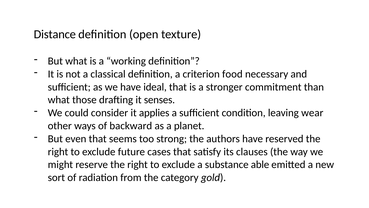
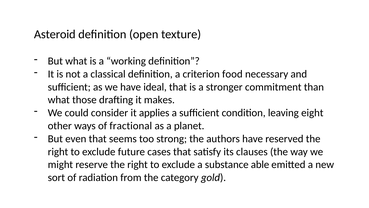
Distance: Distance -> Asteroid (55, 34)
senses: senses -> makes (159, 100)
wear: wear -> eight (312, 113)
backward: backward -> fractional (131, 126)
